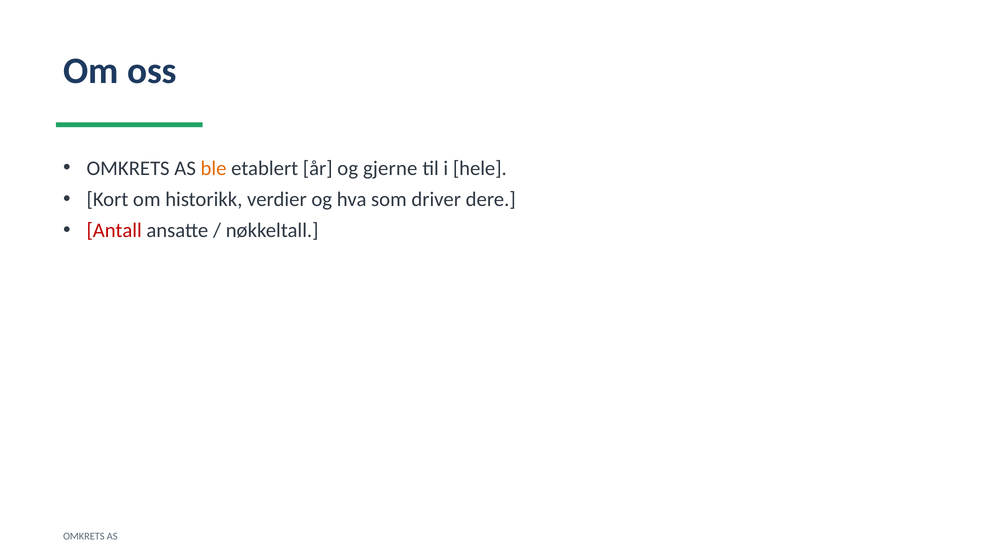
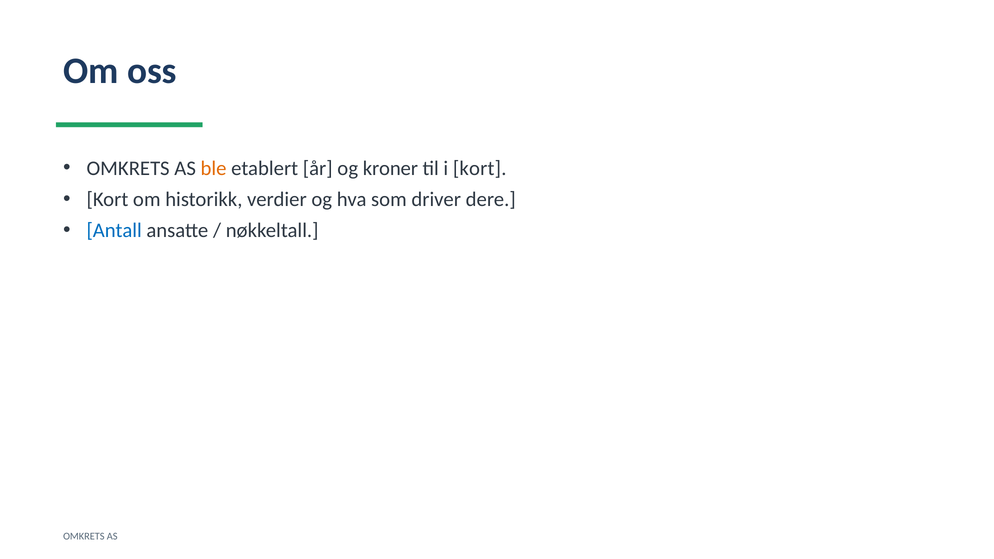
gjerne: gjerne -> kroner (390, 168)
i hele: hele -> kort (480, 168)
Antall colour: red -> blue (114, 231)
